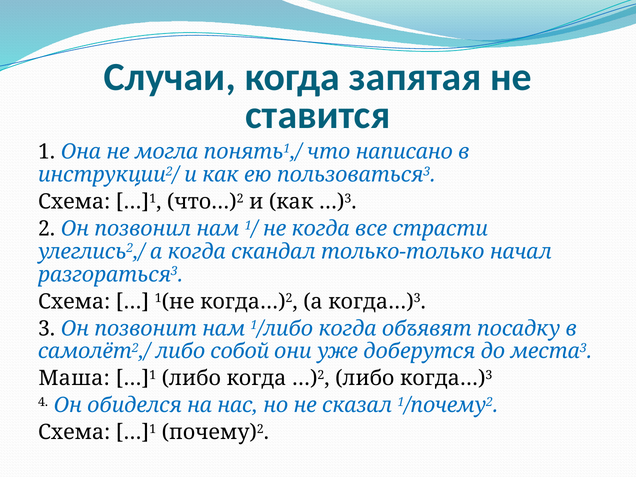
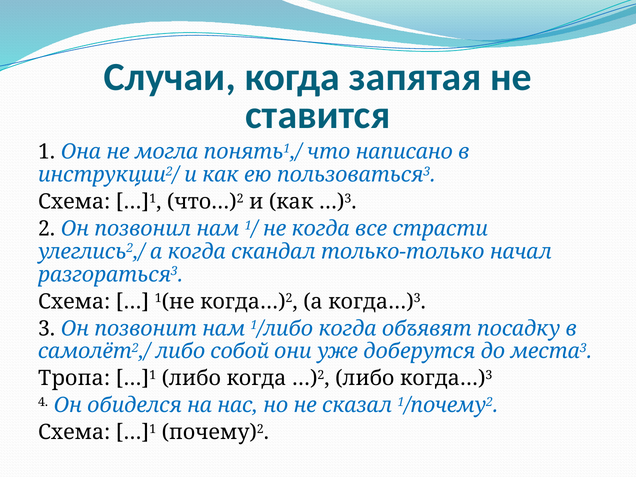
Маша: Маша -> Тропа (74, 378)
